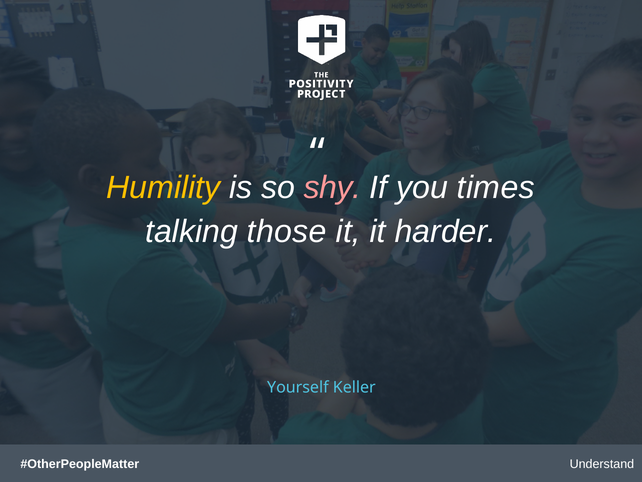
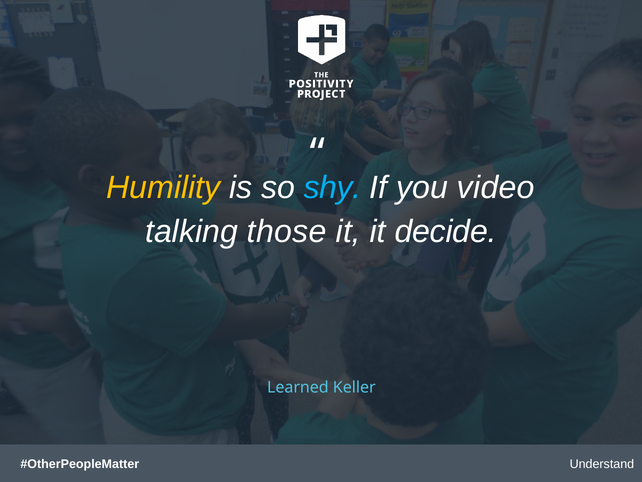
shy colour: pink -> light blue (332, 187)
times: times -> video (496, 187)
harder: harder -> decide (446, 232)
Yourself: Yourself -> Learned (298, 387)
